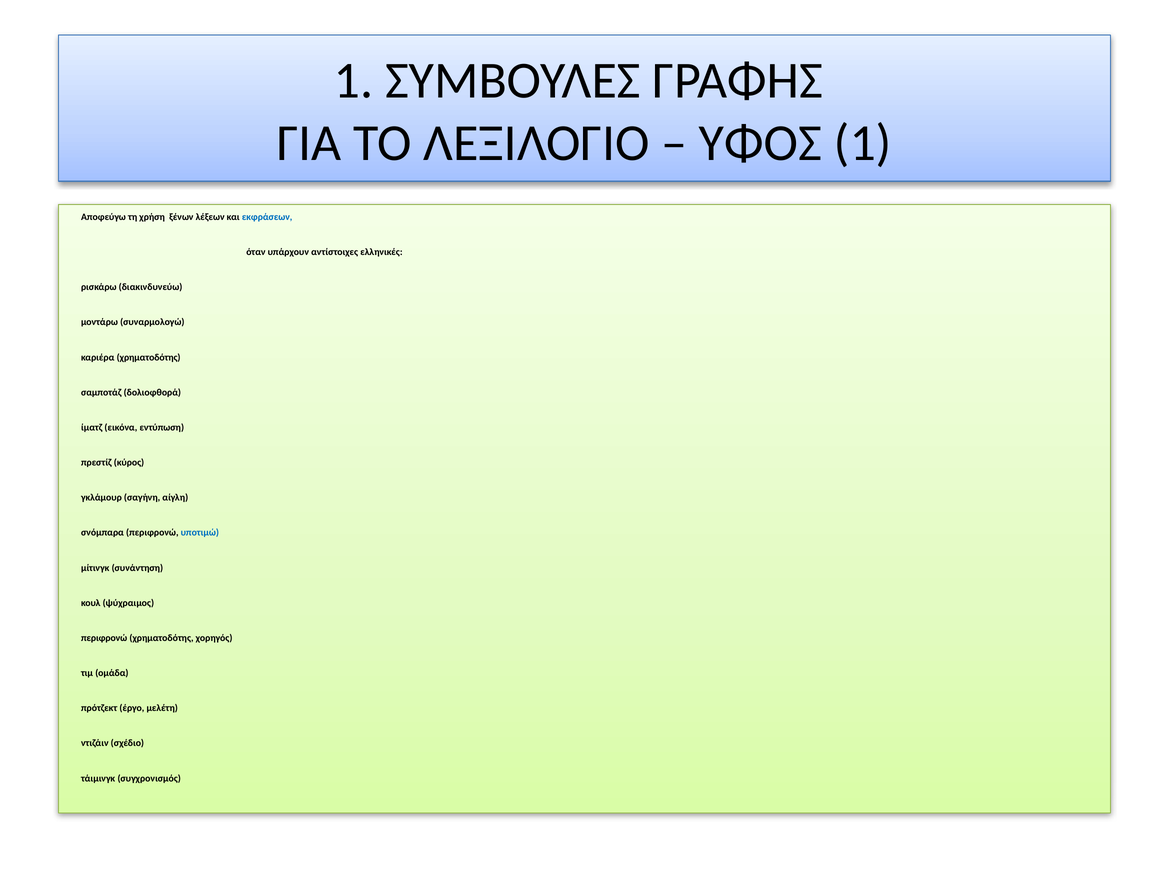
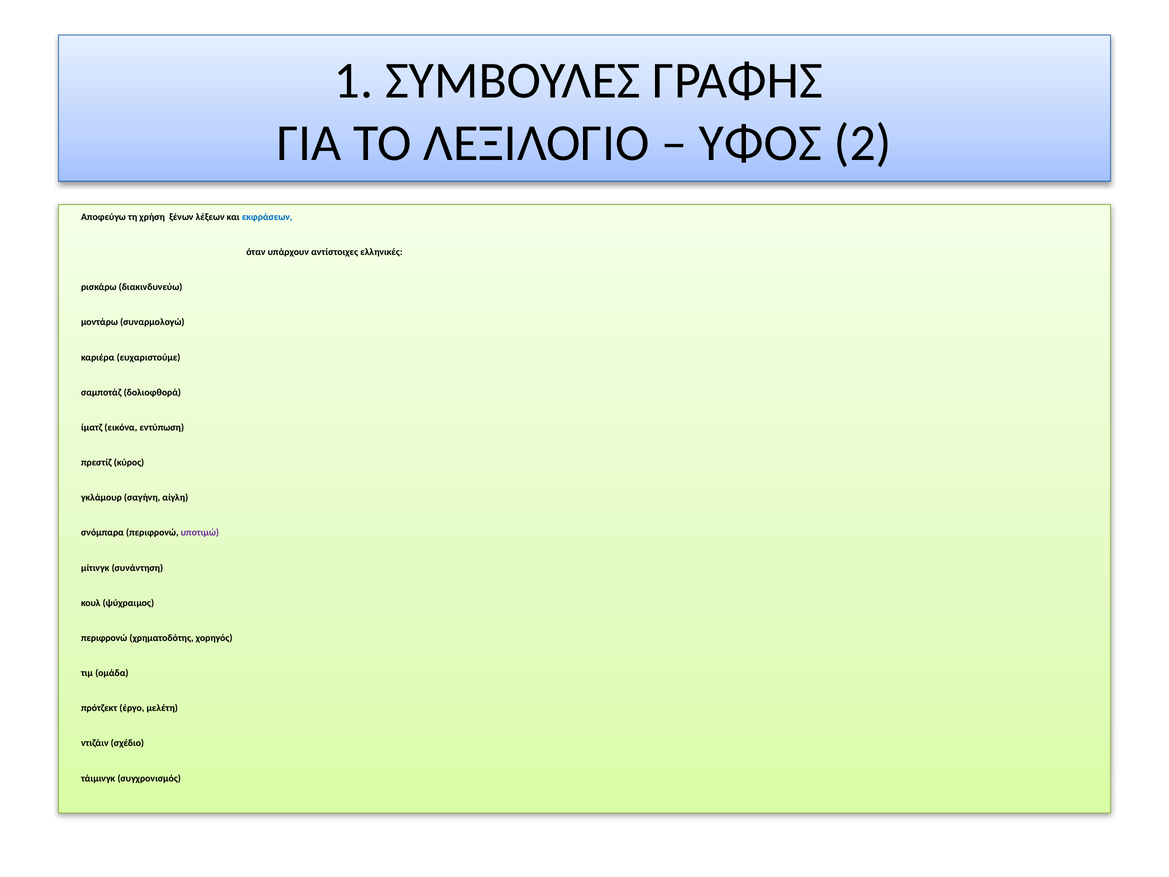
ΥΦΟΣ 1: 1 -> 2 (863, 143)
καριέρα χρηματοδότης: χρηματοδότης -> ευχαριστούμε (149, 357)
υποτιμώ colour: blue -> purple (200, 533)
